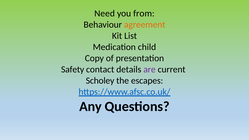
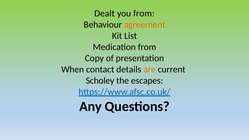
Need: Need -> Dealt (105, 13)
Medication child: child -> from (147, 47)
Safety: Safety -> When (73, 69)
are colour: purple -> orange (149, 69)
